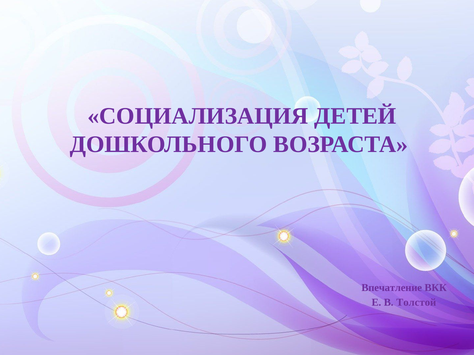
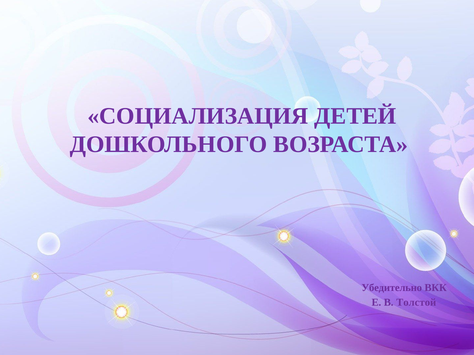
Впечатление: Впечатление -> Убедительно (392, 288)
